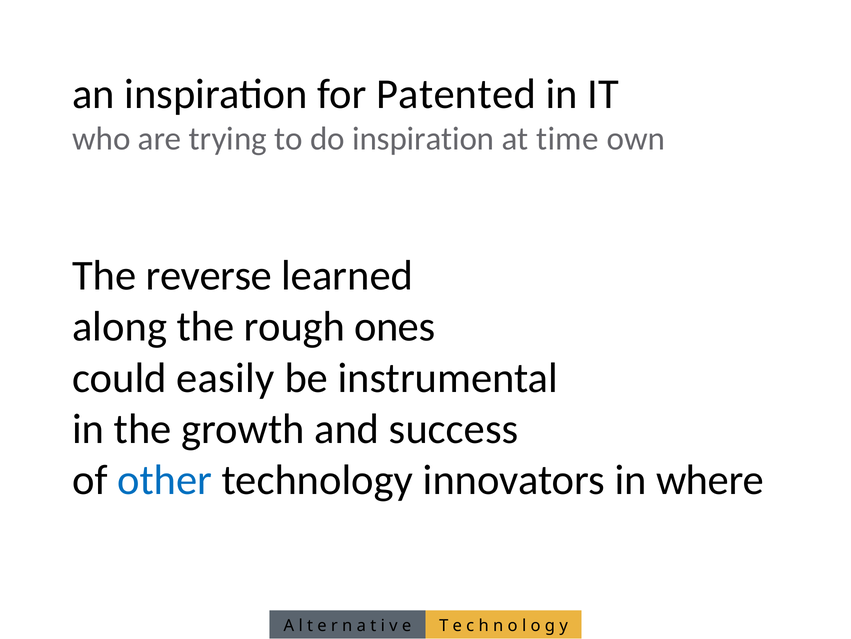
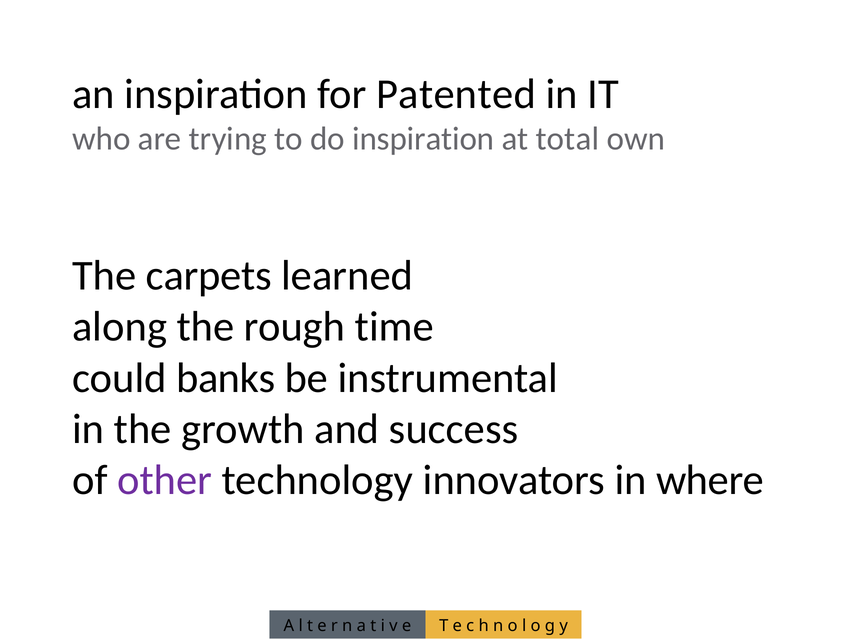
time: time -> total (567, 139)
reverse: reverse -> carpets (209, 275)
ones: ones -> time (394, 326)
easily: easily -> banks (226, 378)
other colour: blue -> purple (165, 480)
